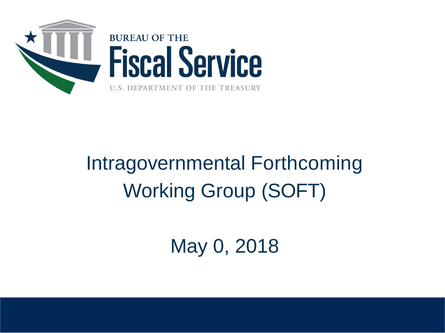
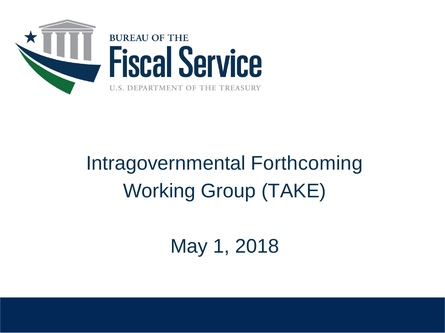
SOFT: SOFT -> TAKE (294, 191)
0: 0 -> 1 (221, 247)
